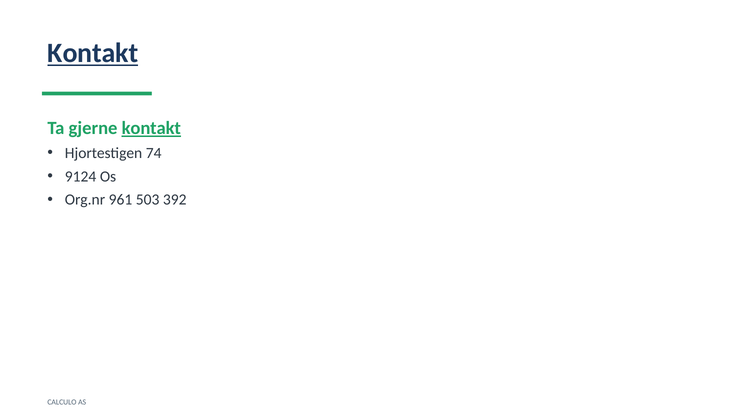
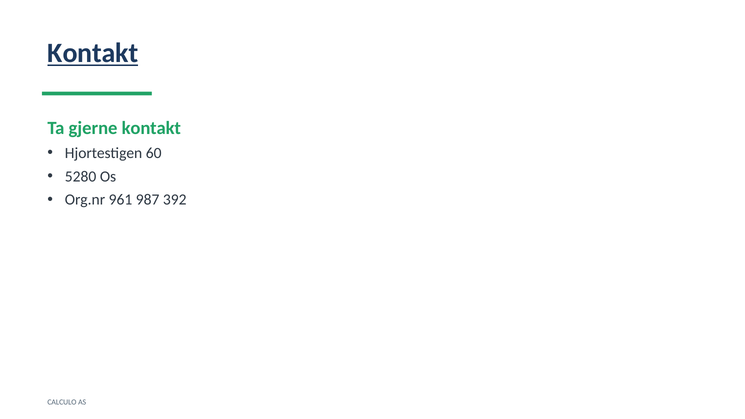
kontakt underline: present -> none (151, 128)
74: 74 -> 60 (154, 153)
9124: 9124 -> 5280 (81, 176)
503: 503 -> 987 (148, 200)
